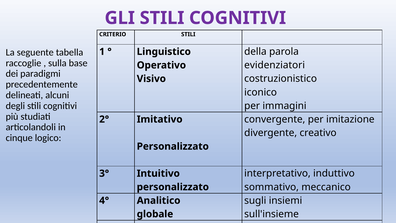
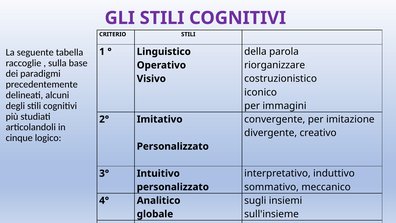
evidenziatori: evidenziatori -> riorganizzare (275, 65)
